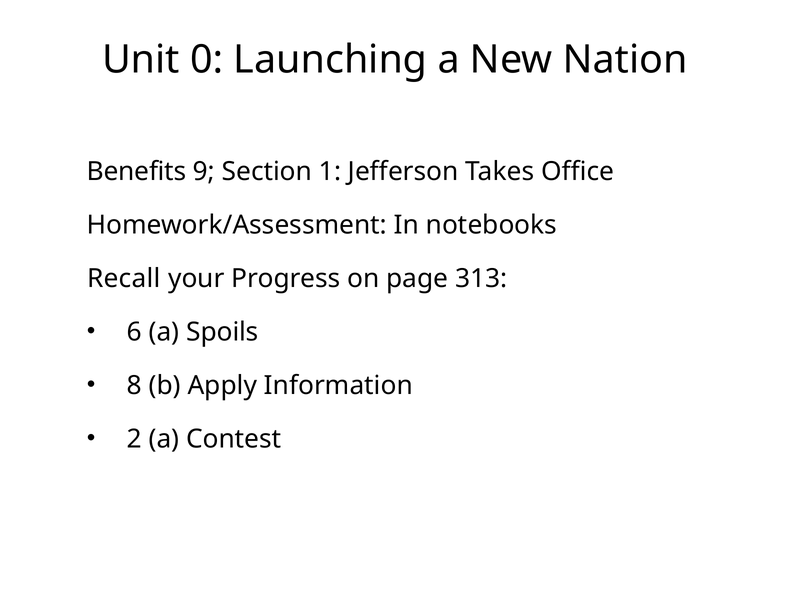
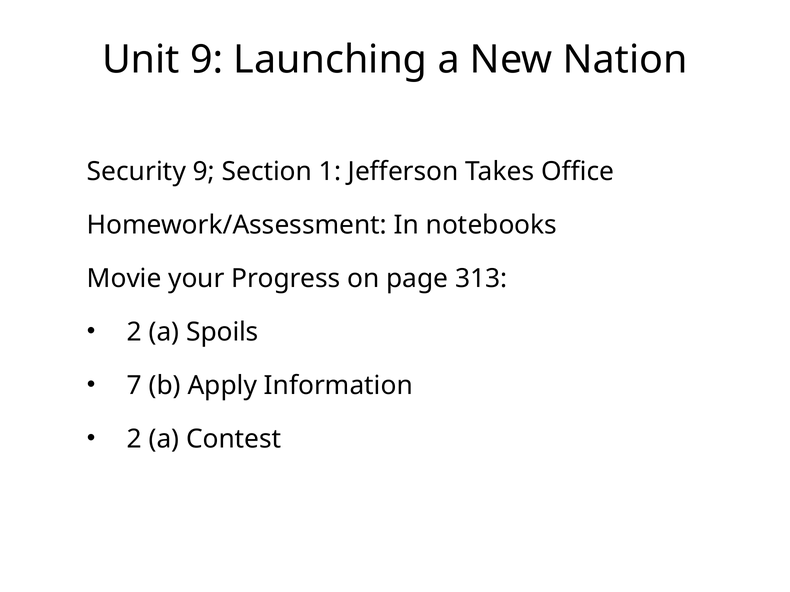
Unit 0: 0 -> 9 (207, 60)
Benefits: Benefits -> Security (136, 172)
Recall: Recall -> Movie (124, 279)
6: 6 -> 2 (134, 332)
8: 8 -> 7 (134, 386)
